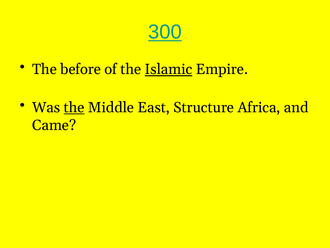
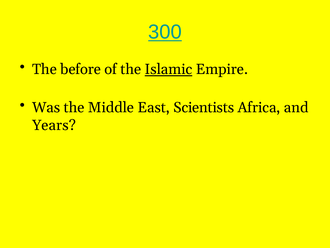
the underline: present -> none (74, 107)
Structure: Structure -> Scientists (204, 107)
Came: Came -> Years (54, 125)
